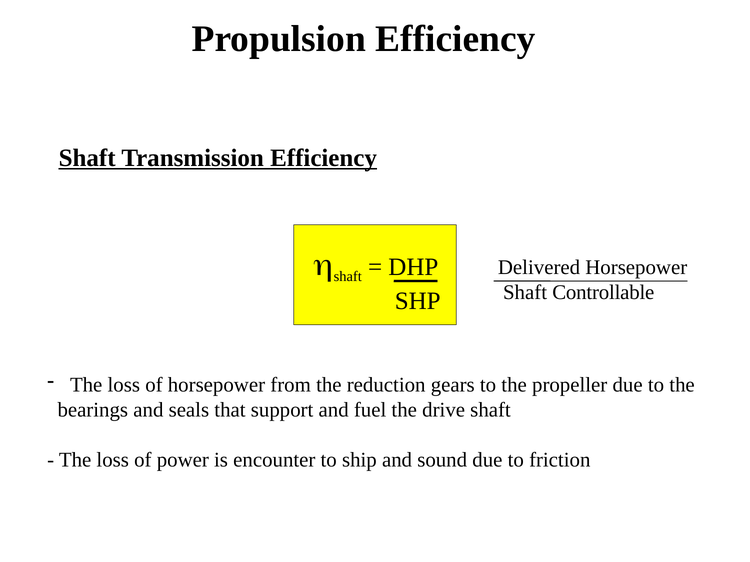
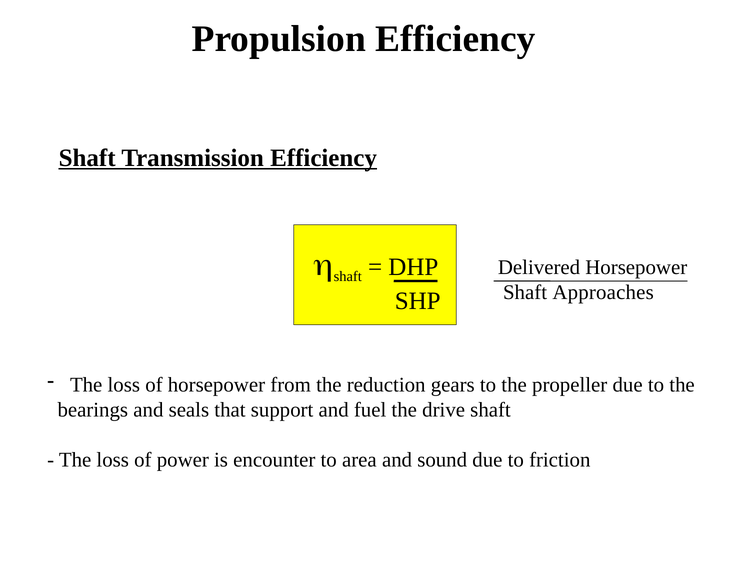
Controllable: Controllable -> Approaches (603, 293)
ship: ship -> area (359, 460)
